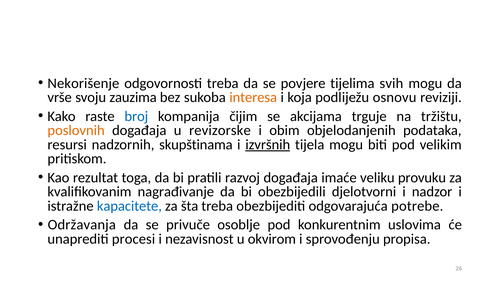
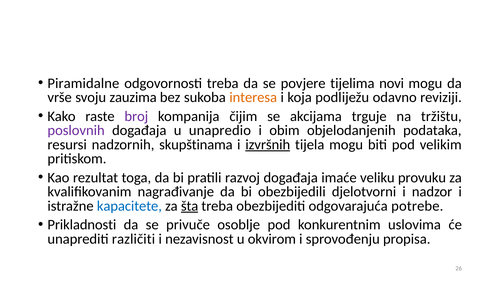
Nekorišenje: Nekorišenje -> Piramidalne (83, 83)
svih: svih -> novi (392, 83)
osnovu: osnovu -> odavno (395, 97)
broj colour: blue -> purple (136, 116)
poslovnih colour: orange -> purple (76, 131)
revizorske: revizorske -> unapredio (220, 131)
šta underline: none -> present (190, 206)
Održavanja: Održavanja -> Prikladnosti (82, 225)
procesi: procesi -> različiti (134, 239)
